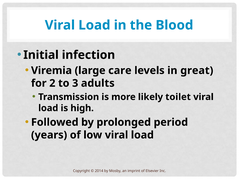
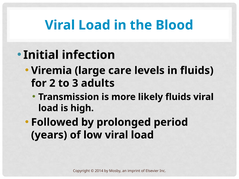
in great: great -> fluids (197, 71)
likely toilet: toilet -> fluids (178, 97)
